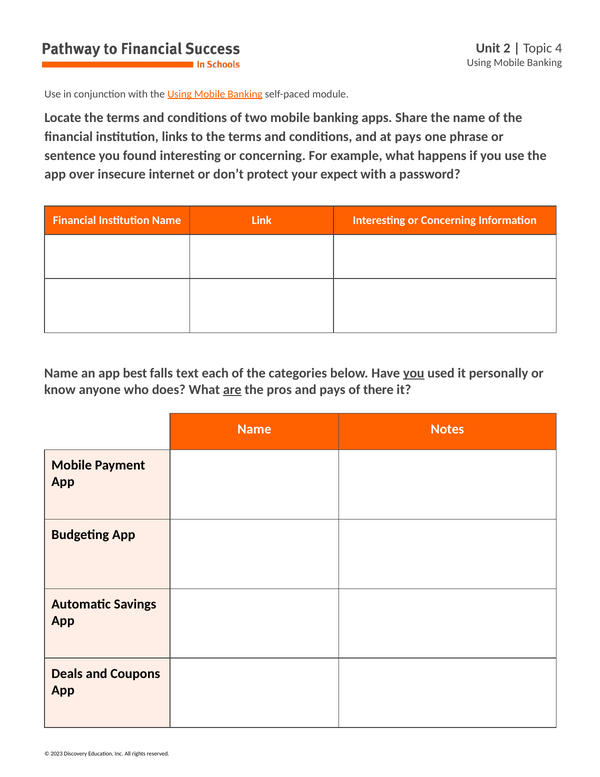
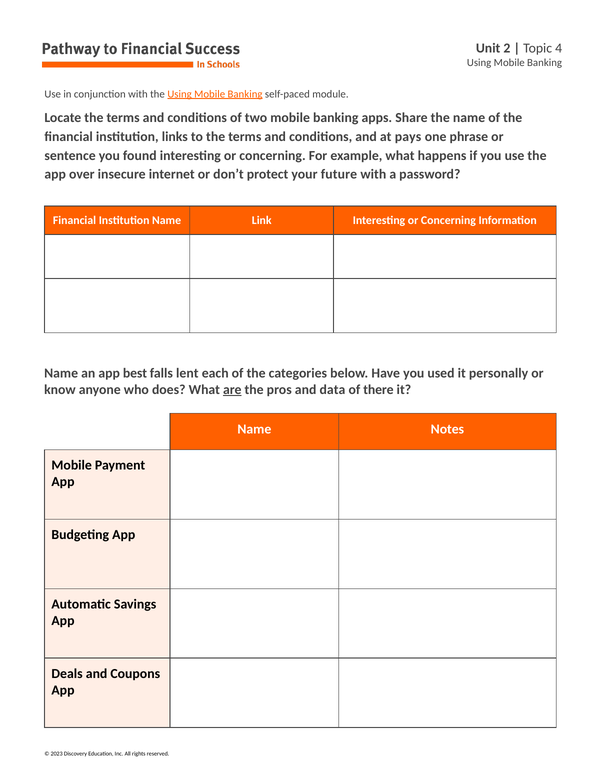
your expect: expect -> future (339, 174)
text: text -> lent (187, 373)
you underline: present -> none (414, 373)
and pays: pays -> data (332, 389)
